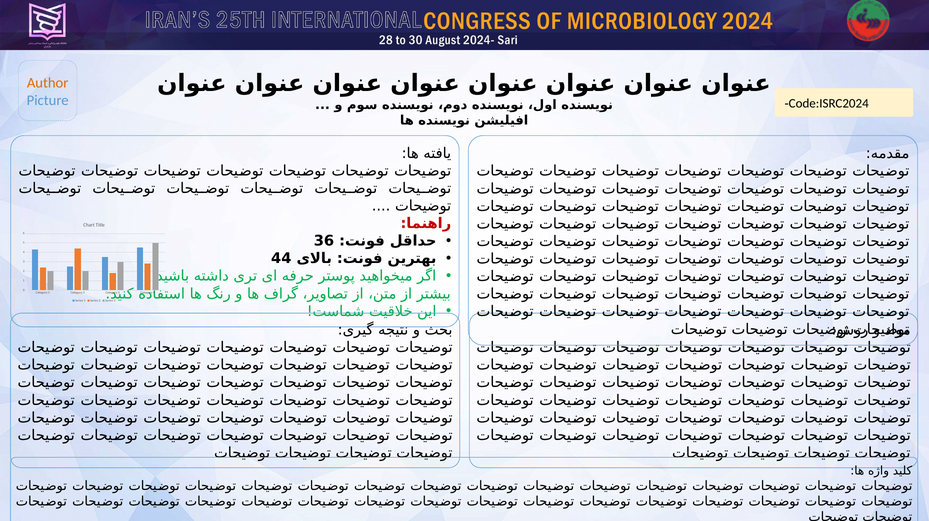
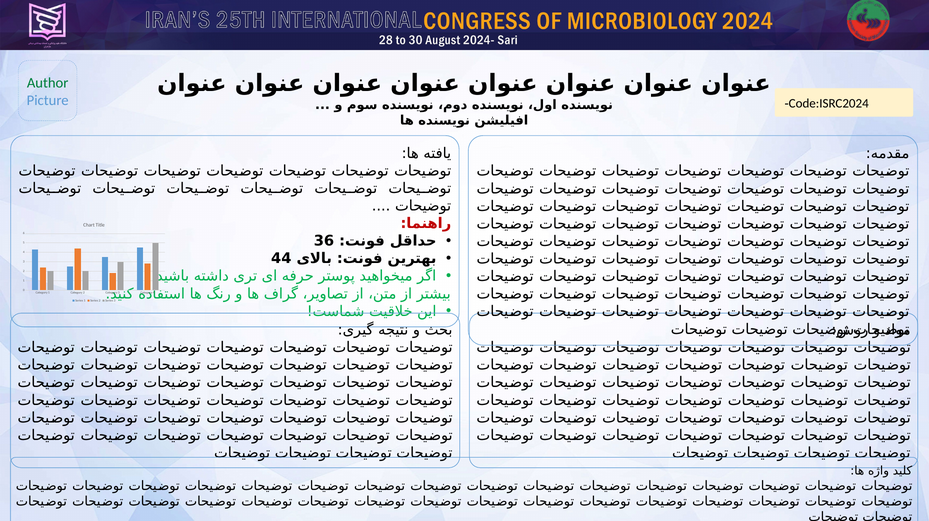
Author colour: orange -> green (48, 83)
